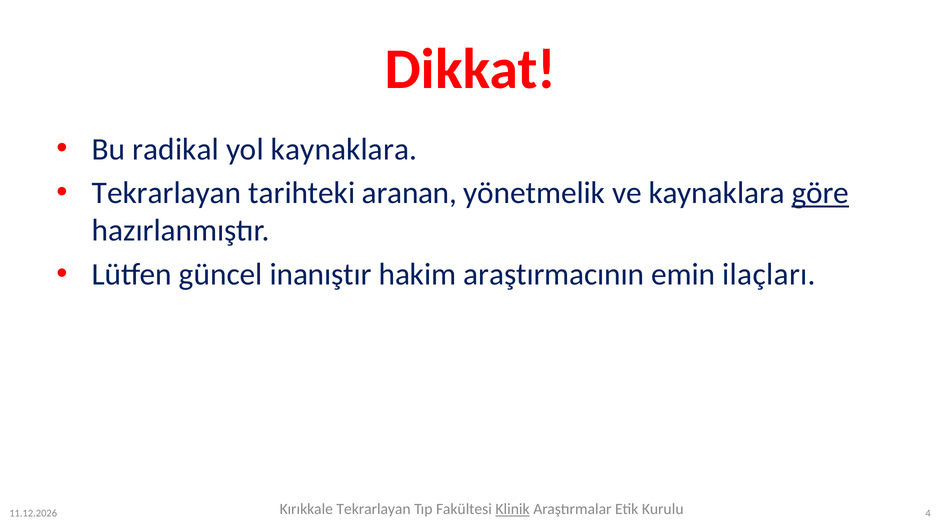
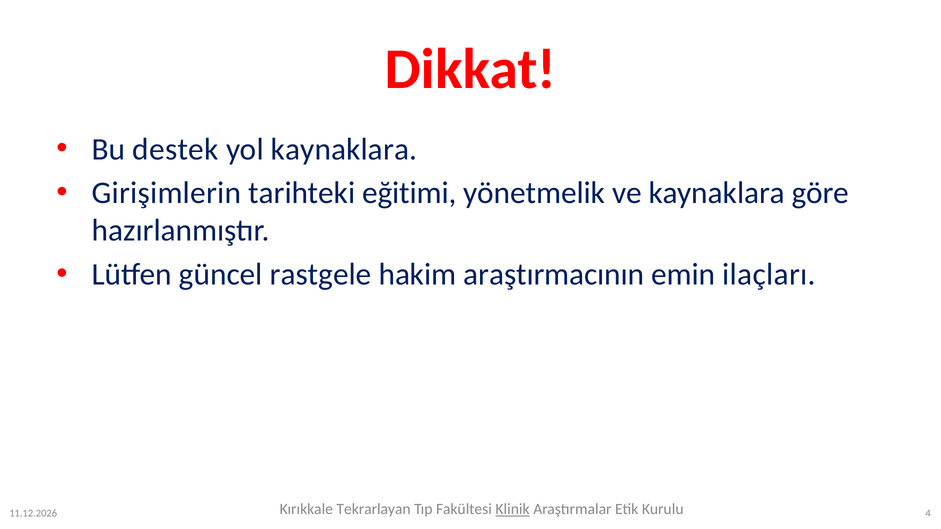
radikal: radikal -> destek (176, 149)
Tekrarlayan: Tekrarlayan -> Girişimlerin (166, 193)
aranan: aranan -> eğitimi (409, 193)
göre underline: present -> none (820, 193)
inanıştır: inanıştır -> rastgele (321, 275)
